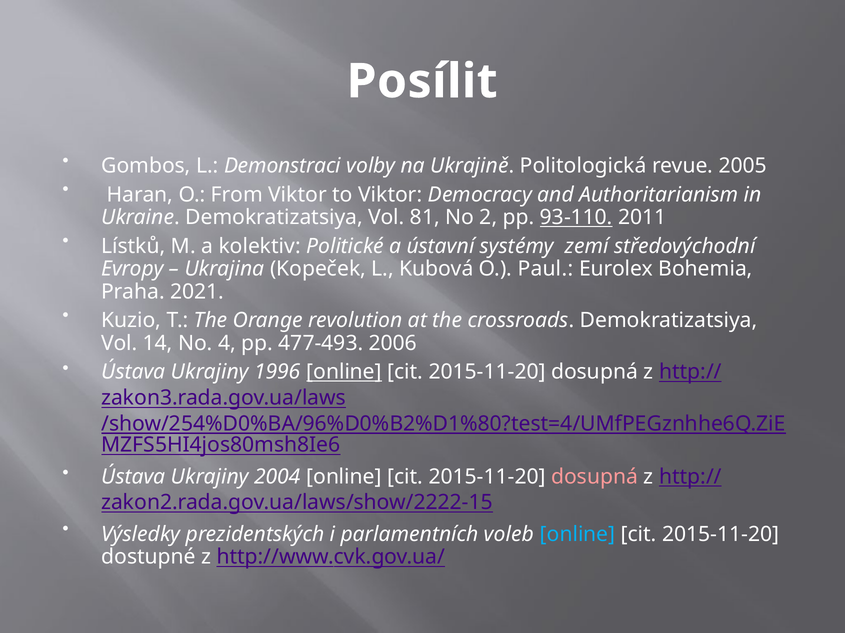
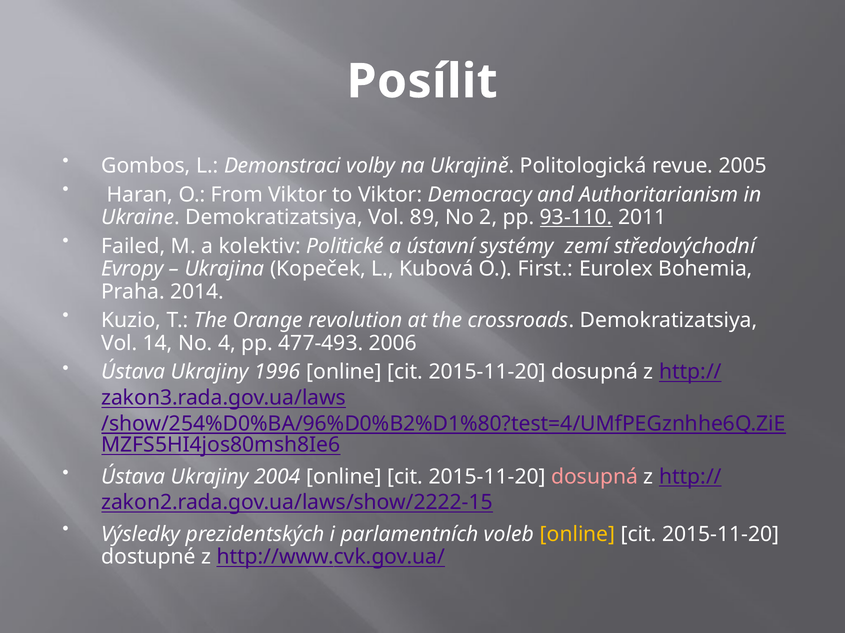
81: 81 -> 89 (425, 218)
Lístků: Lístků -> Failed (133, 246)
Paul: Paul -> First (545, 269)
2021: 2021 -> 2014 (197, 292)
online underline: present -> none (344, 372)
online colour: light blue -> yellow (578, 535)
